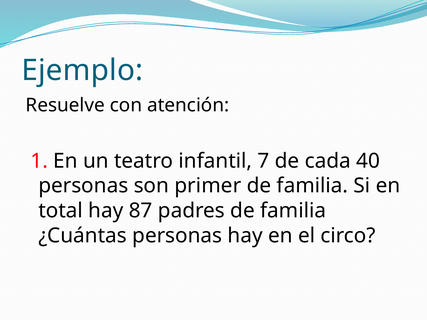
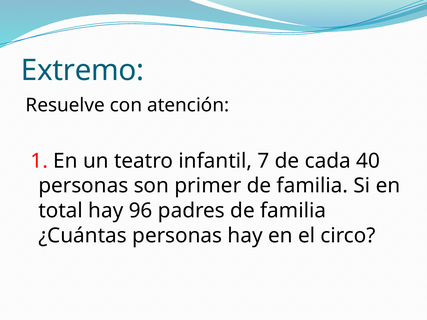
Ejemplo: Ejemplo -> Extremo (83, 71)
87: 87 -> 96 (141, 211)
